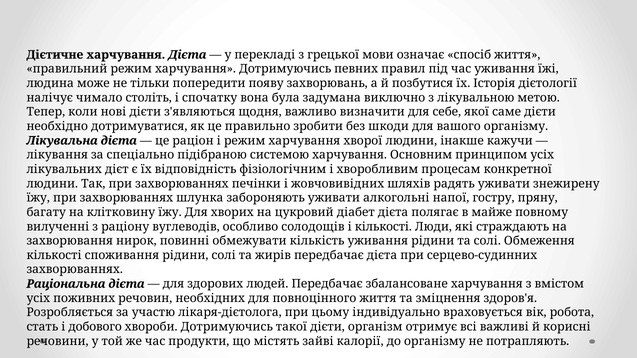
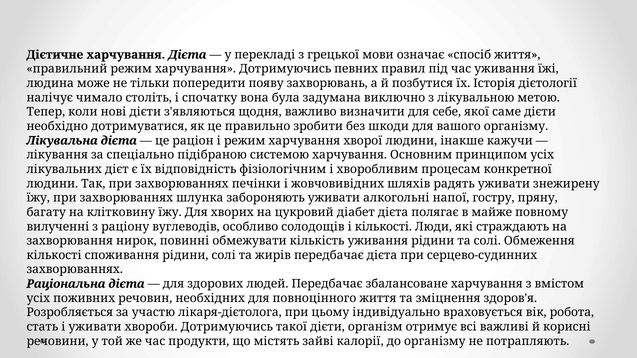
і добового: добового -> уживати (95, 327)
